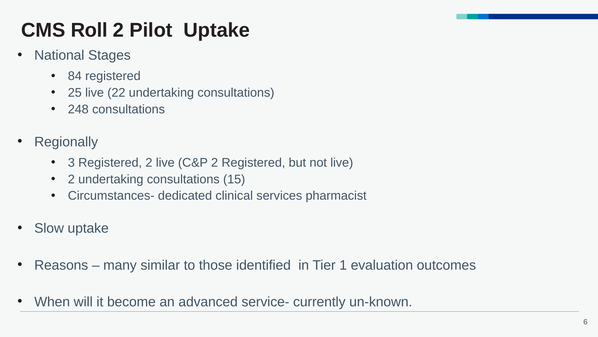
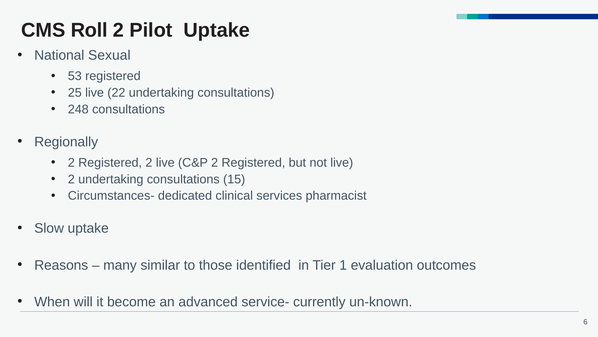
Stages: Stages -> Sexual (109, 55)
84: 84 -> 53 (75, 76)
3: 3 -> 2 (71, 162)
